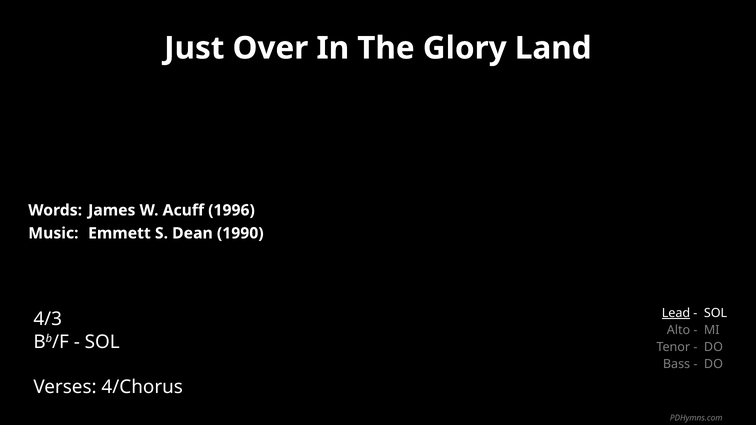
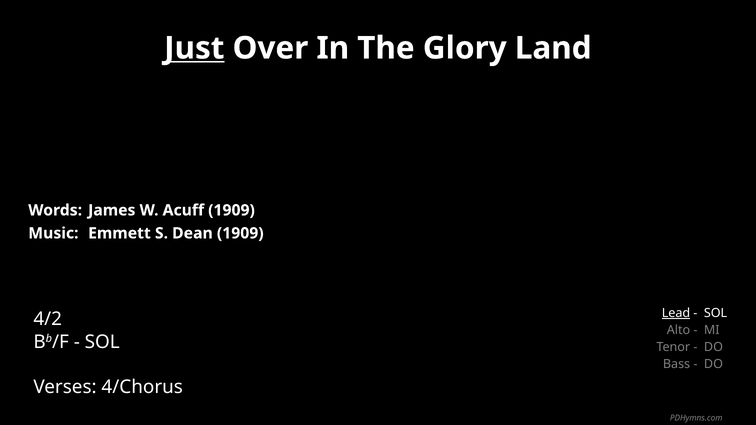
Just underline: none -> present (194, 48)
Acuff 1996: 1996 -> 1909 (231, 210)
Dean 1990: 1990 -> 1909 (240, 233)
4/3: 4/3 -> 4/2 (48, 319)
